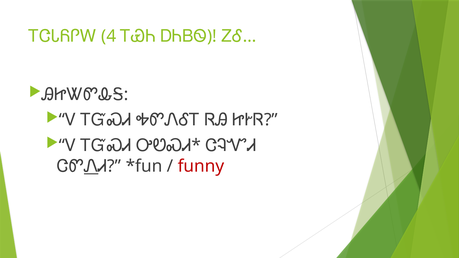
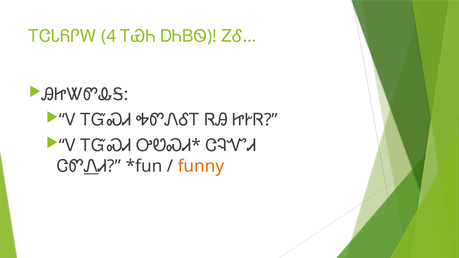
funny colour: red -> orange (201, 166)
